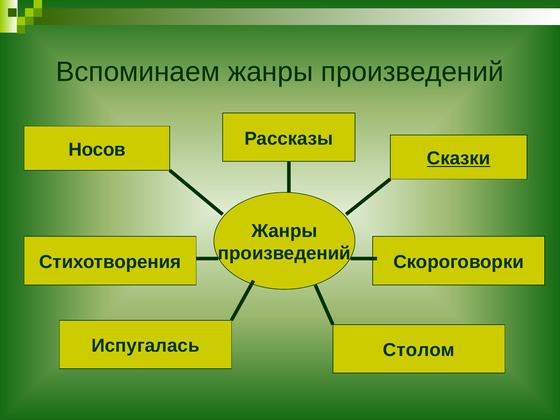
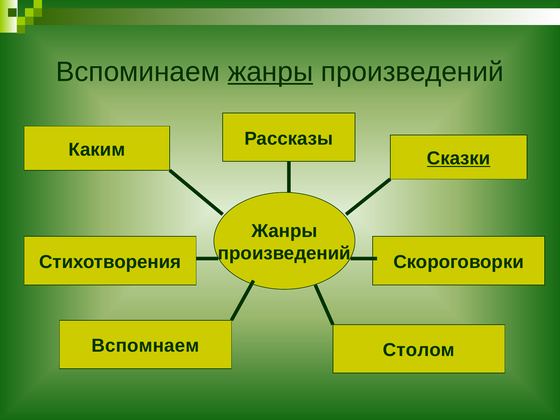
жанры underline: none -> present (270, 72)
Носов: Носов -> Каким (97, 150)
Испугалась: Испугалась -> Вспомнаем (145, 346)
